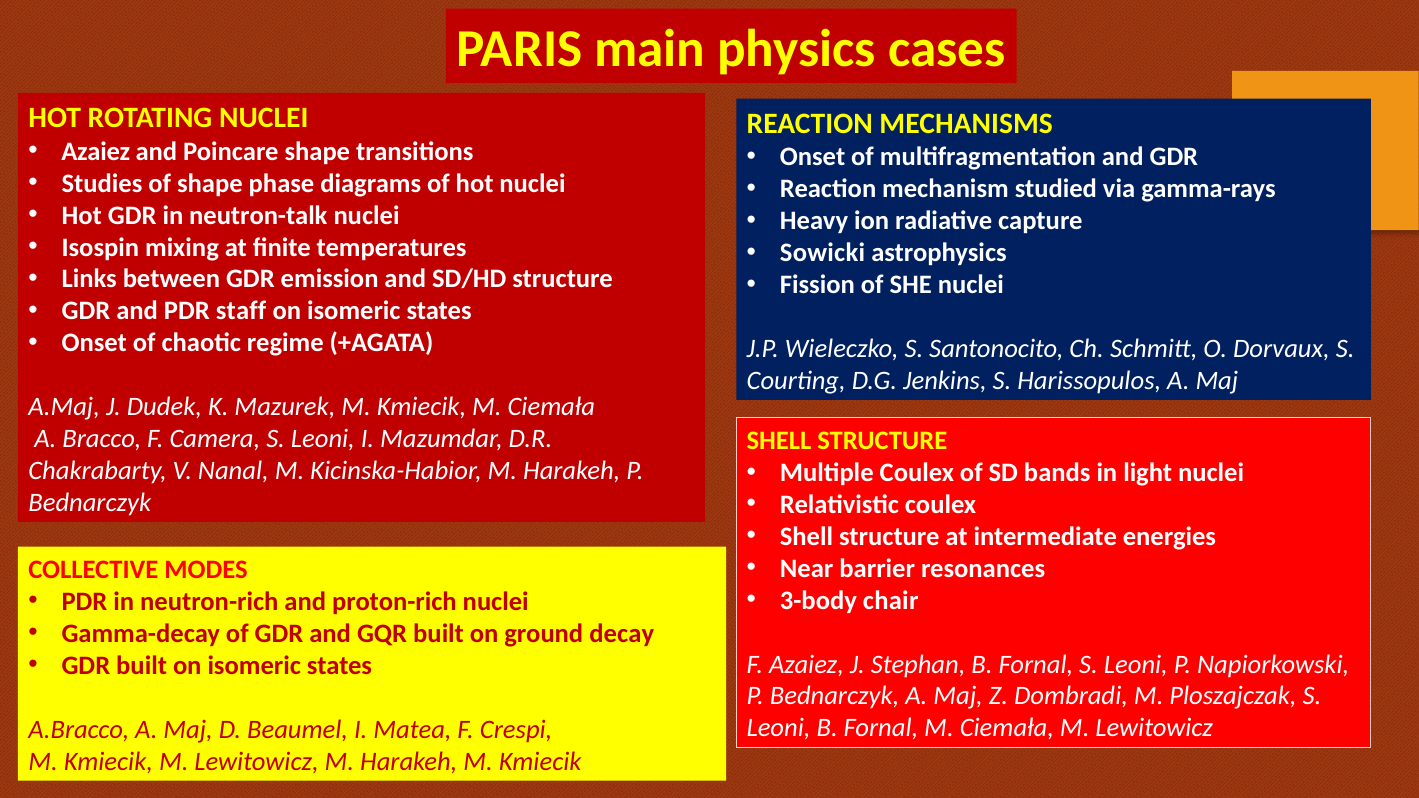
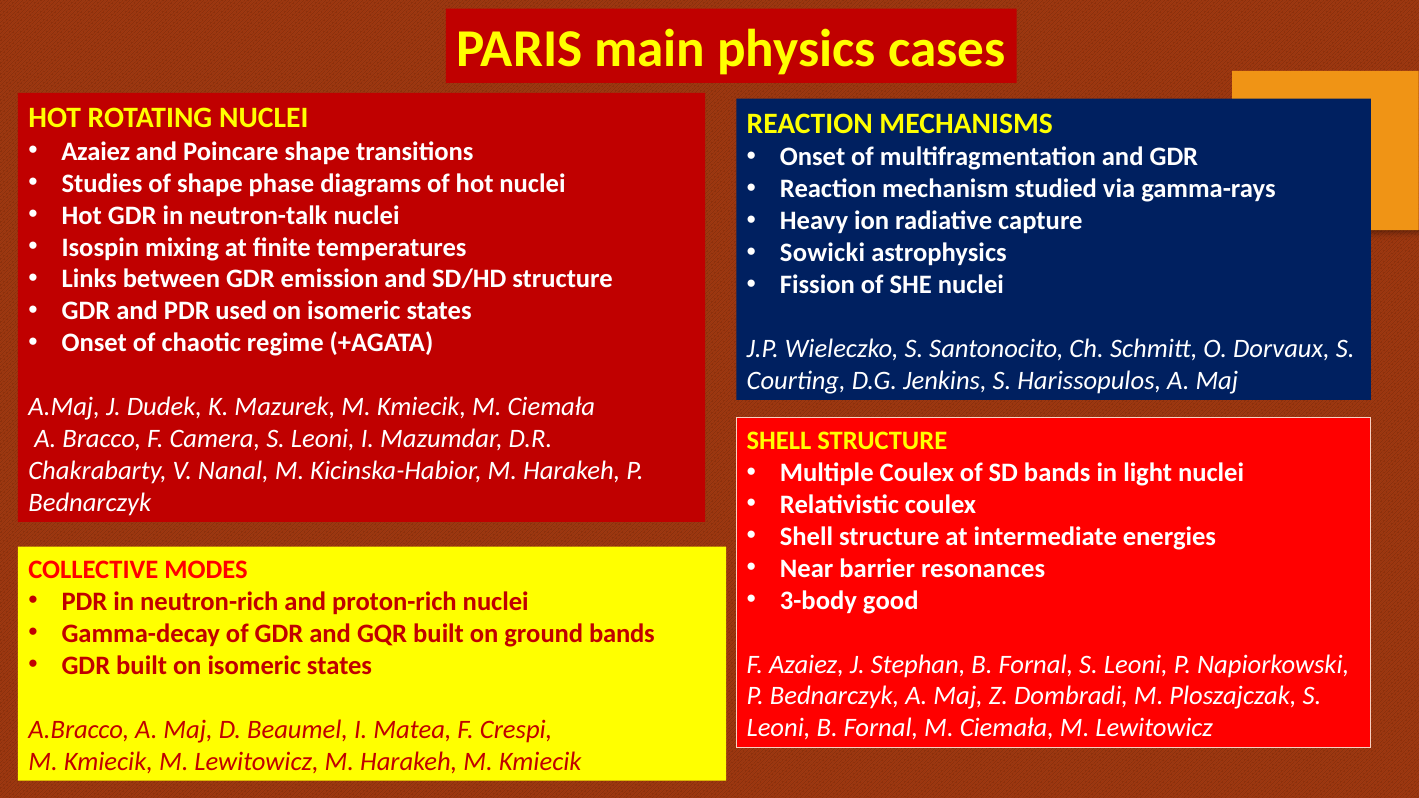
staff: staff -> used (241, 311)
chair: chair -> good (891, 601)
ground decay: decay -> bands (622, 634)
